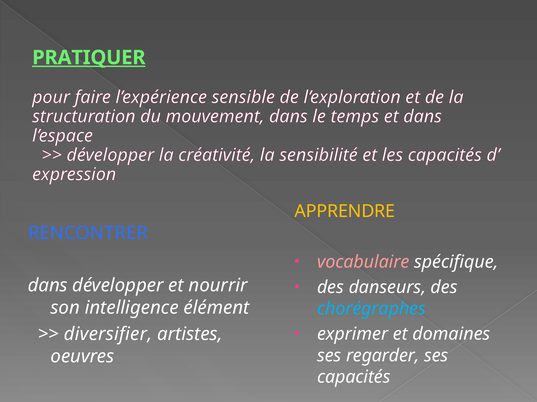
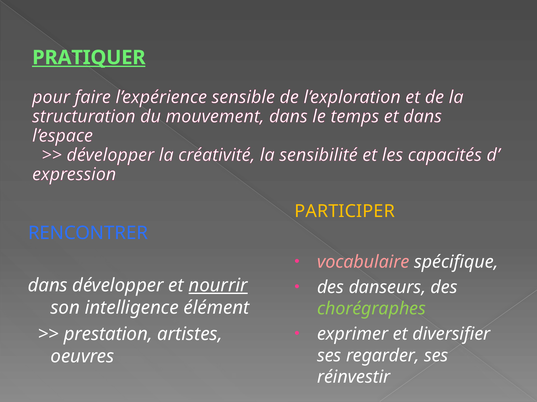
APPRENDRE: APPRENDRE -> PARTICIPER (345, 212)
nourrir underline: none -> present (218, 286)
chorégraphes colour: light blue -> light green (371, 309)
domaines: domaines -> diversifier (451, 335)
diversifier: diversifier -> prestation (108, 335)
capacités: capacités -> réinvestir (354, 378)
